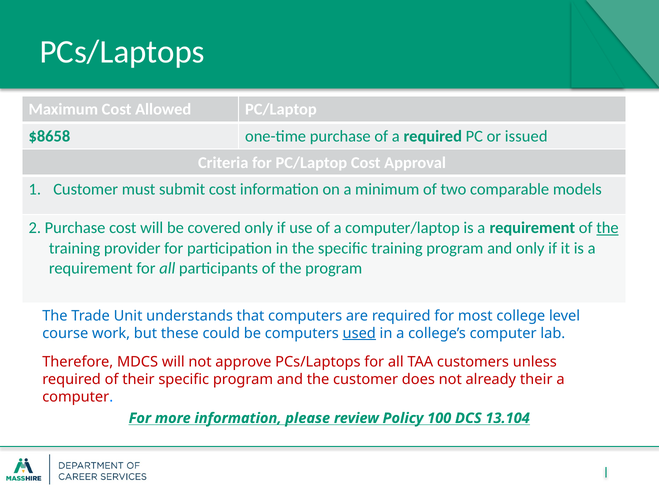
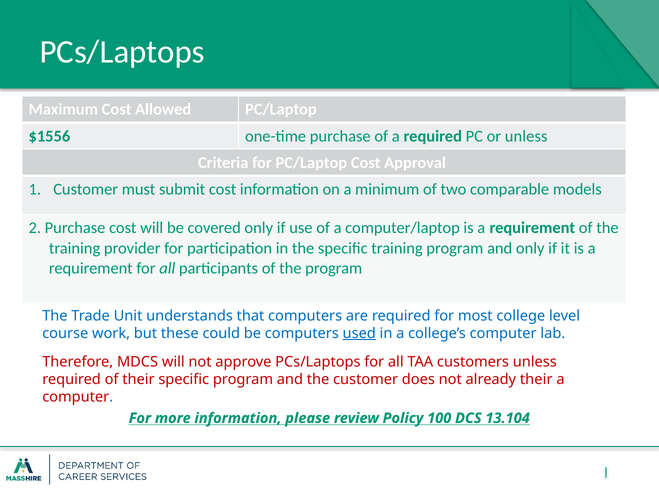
$8658: $8658 -> $1556 (49, 136)
or issued: issued -> unless (526, 136)
the underline: present -> none (607, 228)
